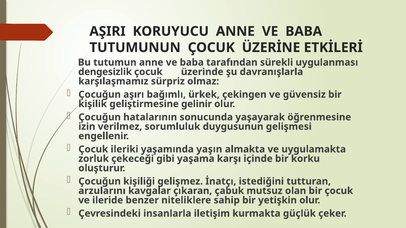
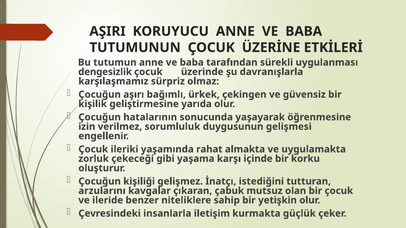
gelinir: gelinir -> yarıda (197, 104)
yaşın: yaşın -> rahat (209, 149)
